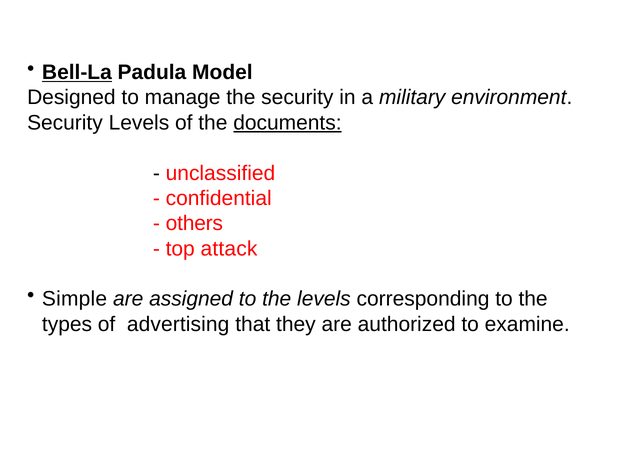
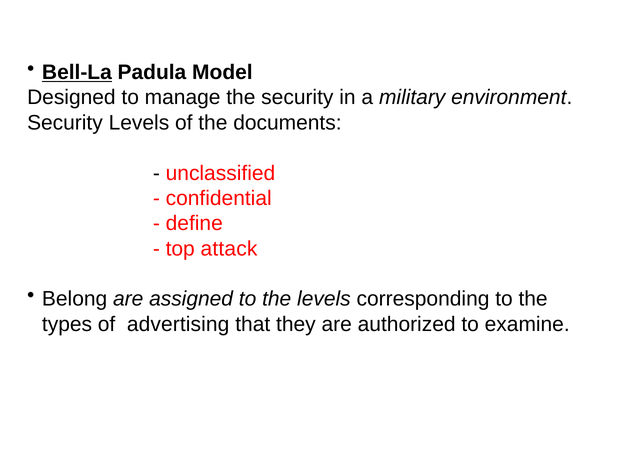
documents underline: present -> none (287, 123)
others: others -> define (194, 223)
Simple: Simple -> Belong (75, 299)
